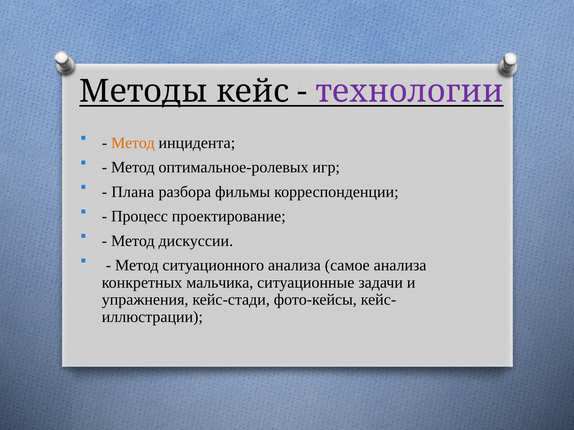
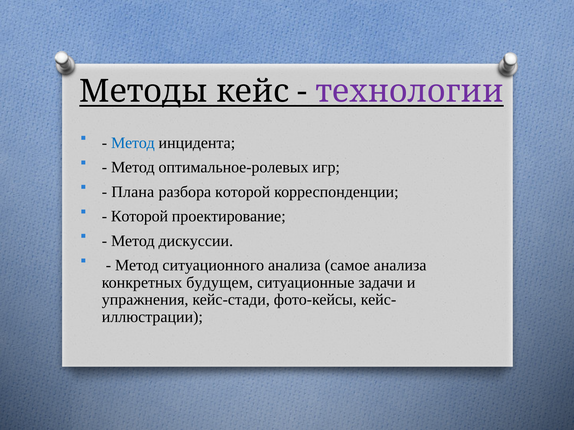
Метод colour: orange -> blue (133, 143)
разбора фильмы: фильмы -> которой (243, 192)
Процесс: Процесс -> Которой (140, 217)
мальчика: мальчика -> будущем (220, 283)
